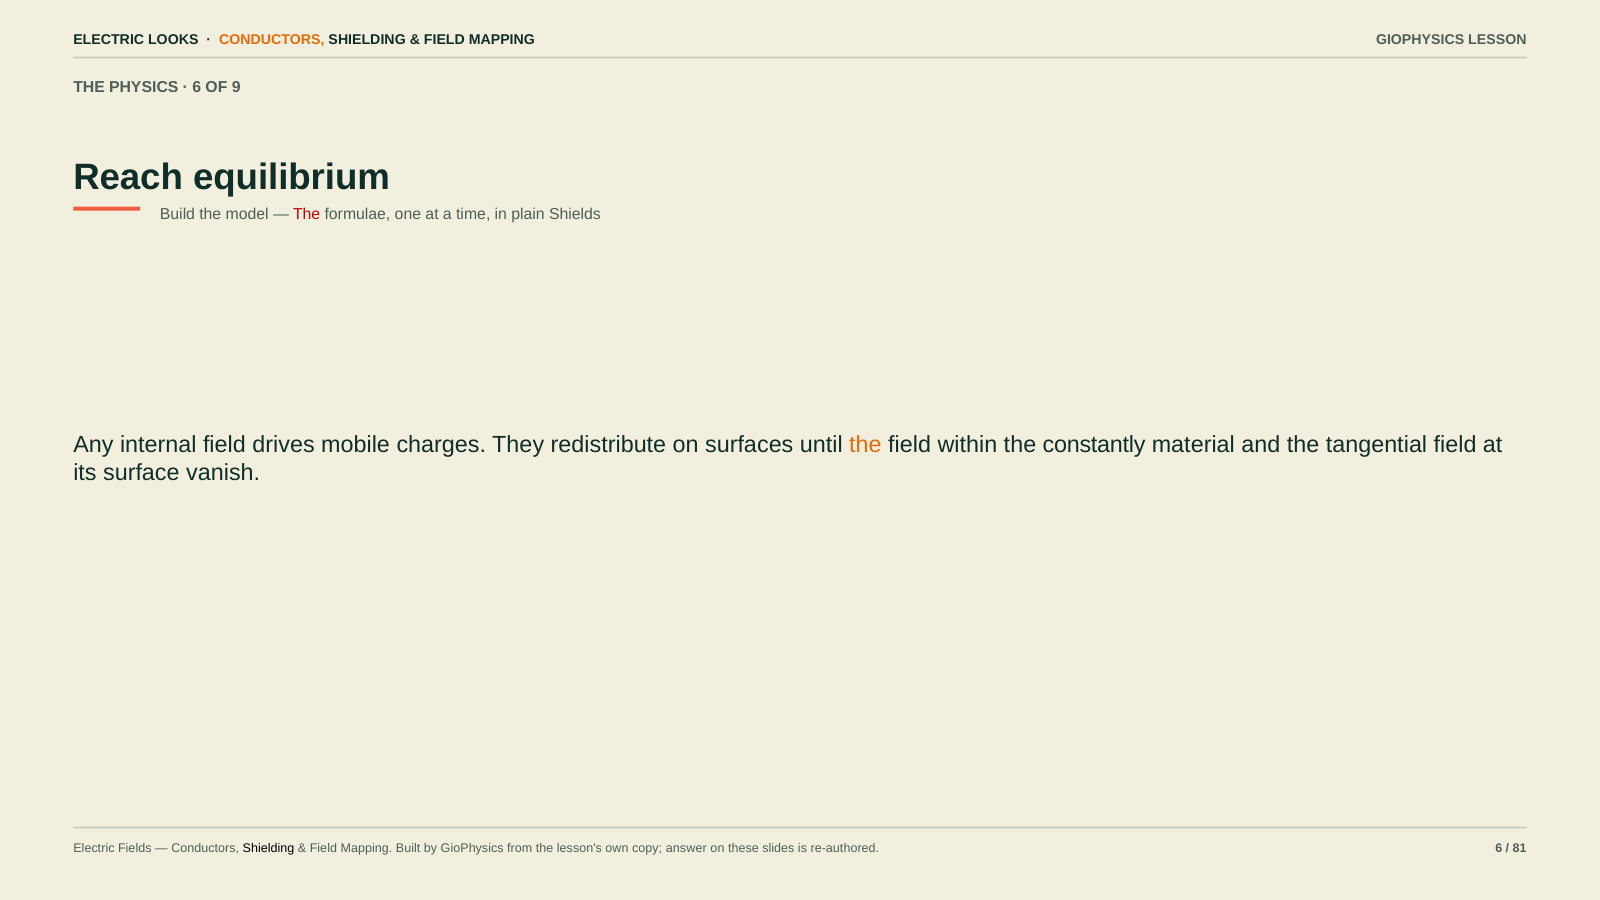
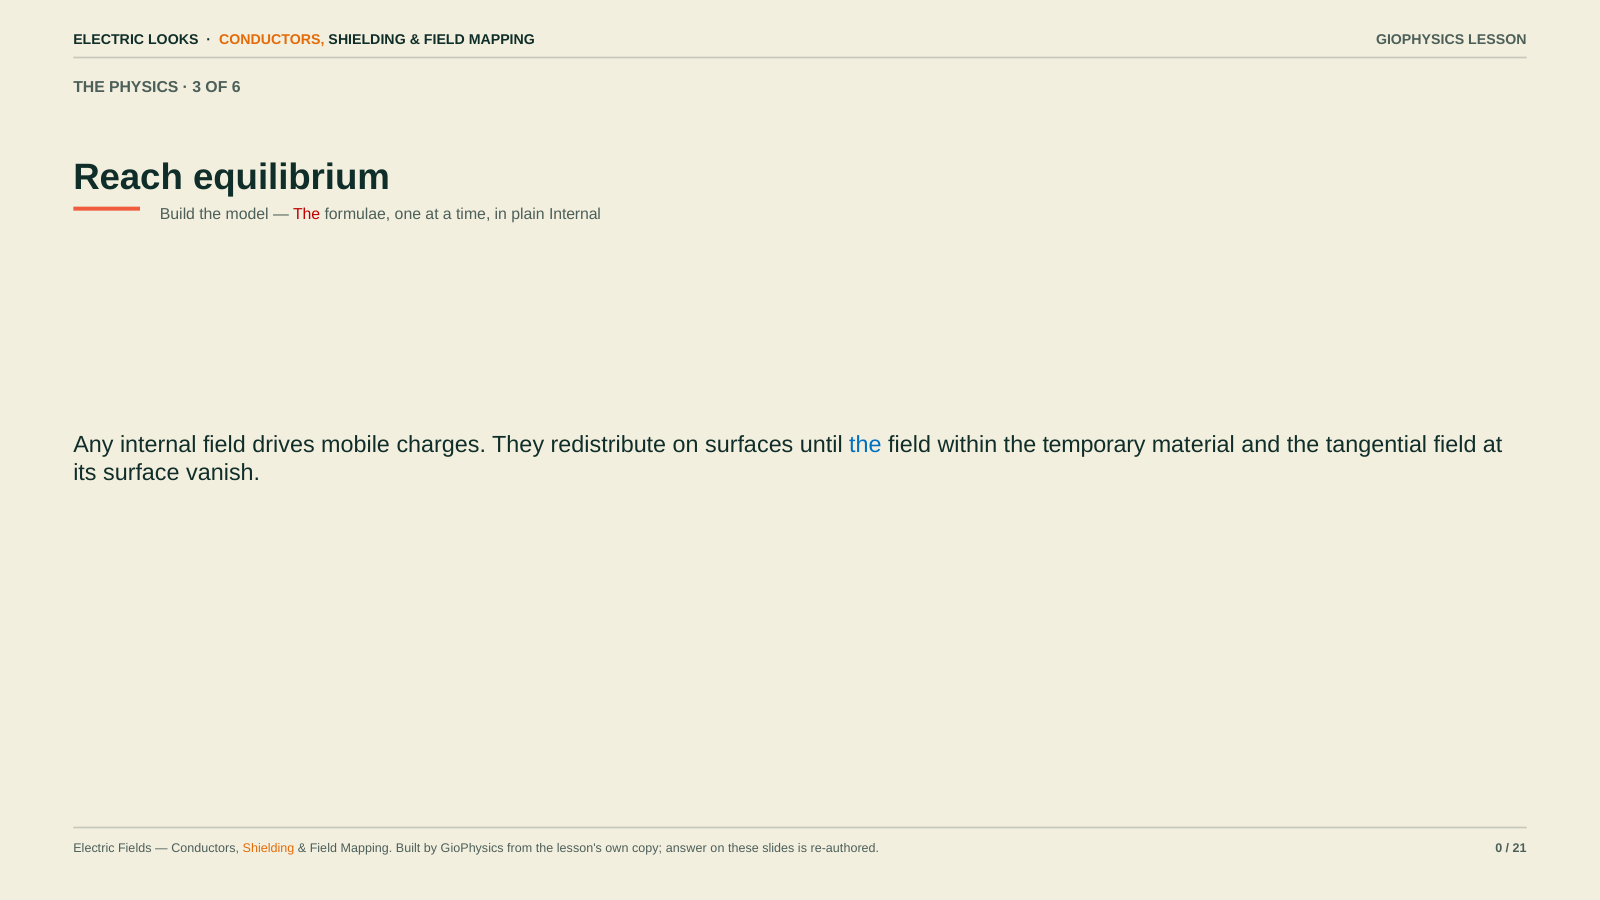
6: 6 -> 3 (197, 87)
9: 9 -> 6 (236, 87)
plain Shields: Shields -> Internal (575, 214)
the colour: orange -> blue (865, 445)
constantly: constantly -> temporary (1094, 445)
Shielding colour: black -> orange (269, 848)
re-authored 6: 6 -> 0 (1499, 848)
81: 81 -> 21 (1520, 848)
